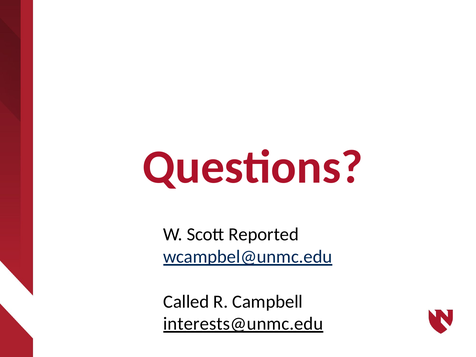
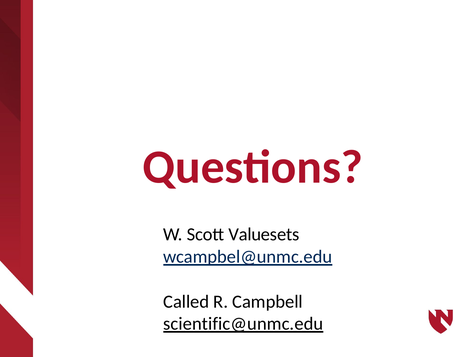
Reported: Reported -> Valuesets (264, 235)
interests@unmc.edu: interests@unmc.edu -> scientific@unmc.edu (243, 324)
